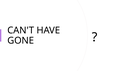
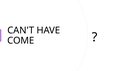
GONE: GONE -> COME (21, 40)
